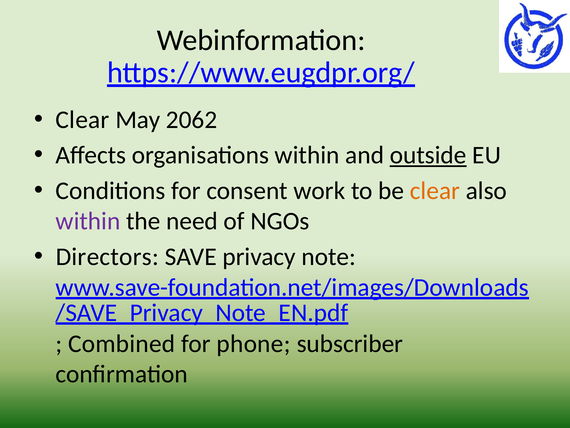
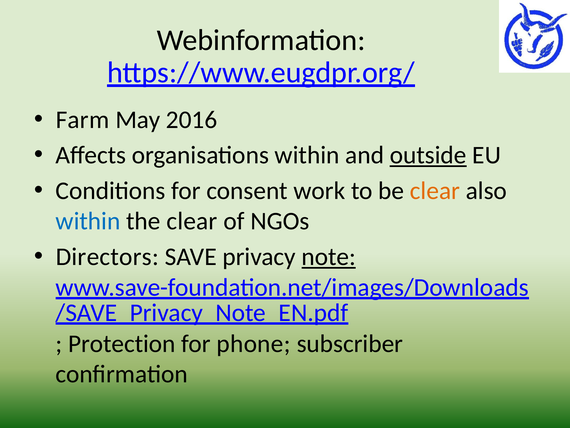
Clear: Clear -> Farm (82, 120)
2062: 2062 -> 2016 (192, 120)
within colour: purple -> blue (88, 221)
the need: need -> clear (192, 221)
note underline: none -> present (329, 257)
Combined: Combined -> Protection (122, 343)
